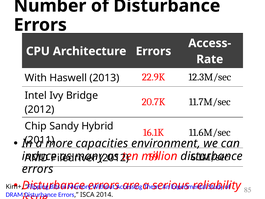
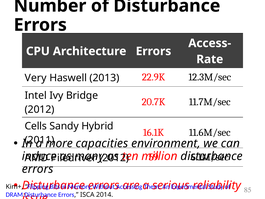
With: With -> Very (36, 78)
Chip: Chip -> Cells (36, 126)
